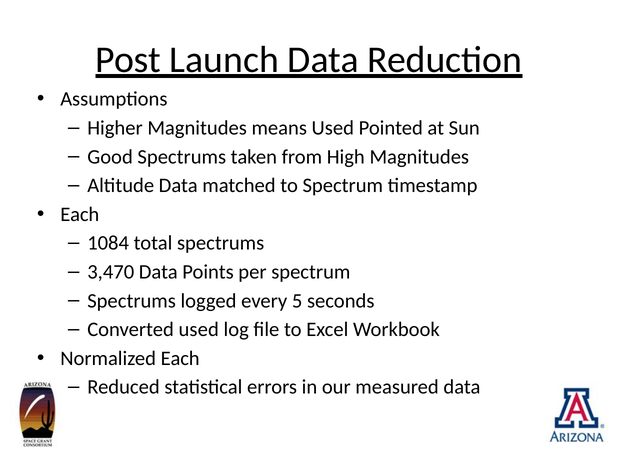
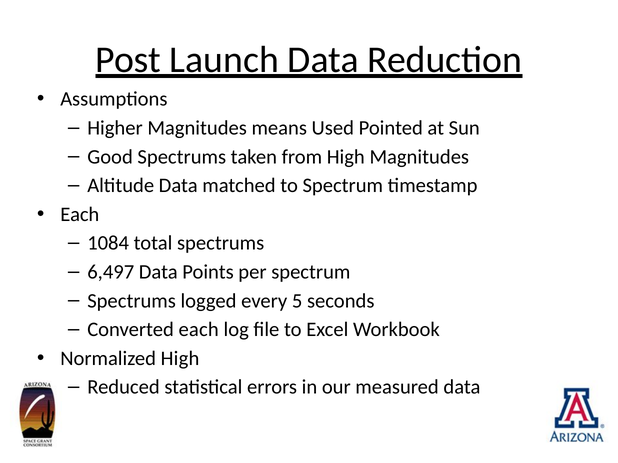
3,470: 3,470 -> 6,497 (111, 272)
Converted used: used -> each (199, 330)
Normalized Each: Each -> High (180, 359)
